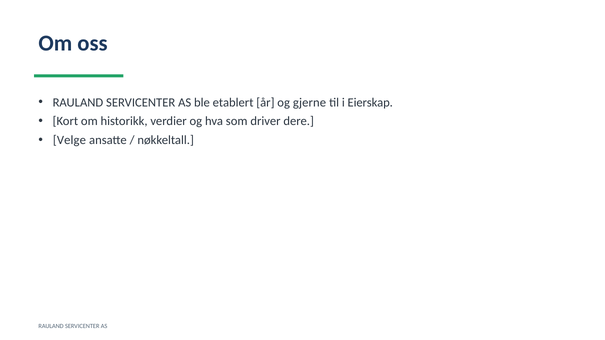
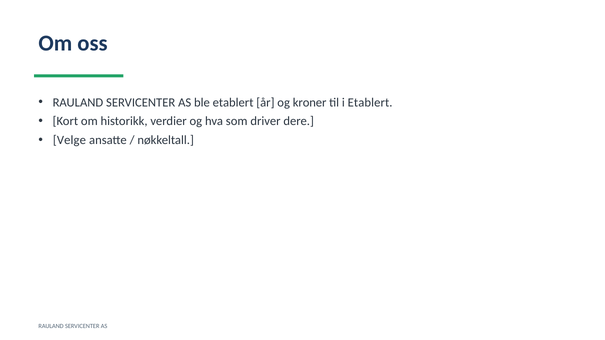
gjerne: gjerne -> kroner (310, 102)
i Eierskap: Eierskap -> Etablert (370, 102)
